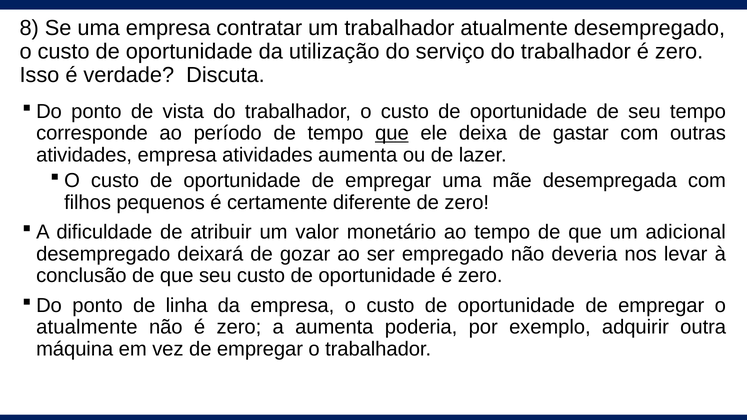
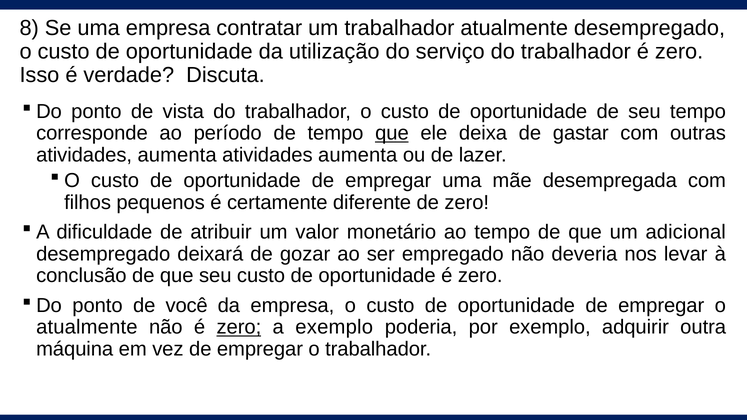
empresa: empresa -> aumenta (177, 155)
linha: linha -> você (187, 306)
zero underline: none -> present (239, 327)
a aumenta: aumenta -> exemplo (334, 327)
